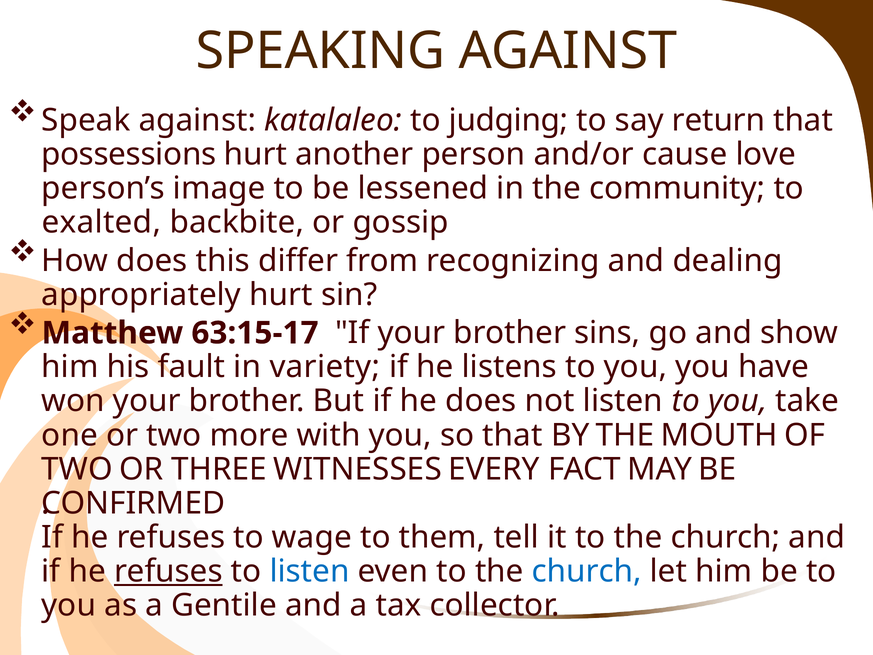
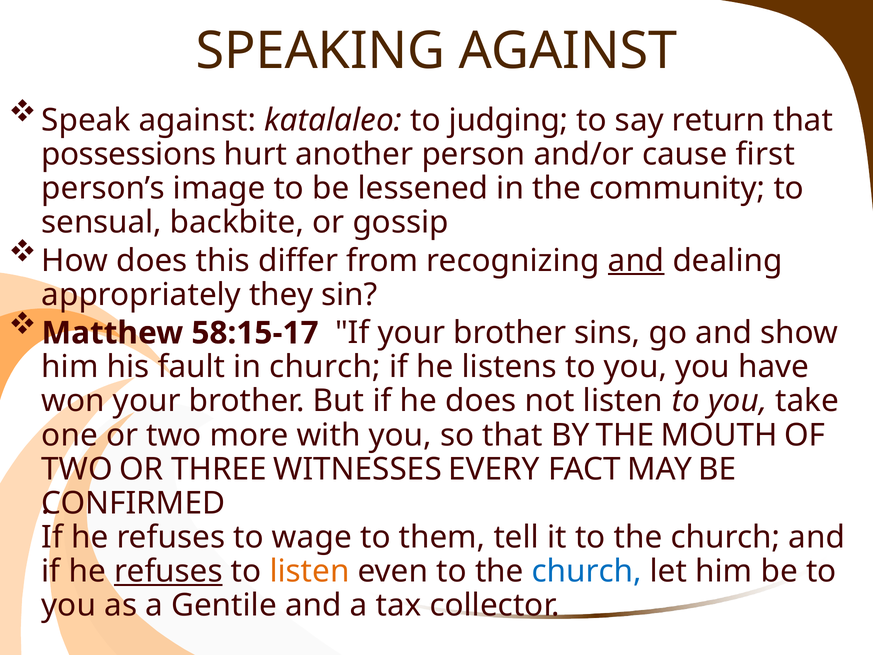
love: love -> first (765, 154)
exalted: exalted -> sensual (102, 222)
and underline: none -> present (636, 261)
appropriately hurt: hurt -> they (281, 295)
63:15-17: 63:15-17 -> 58:15-17 (255, 333)
in variety: variety -> church (325, 367)
listen colour: blue -> orange (310, 571)
